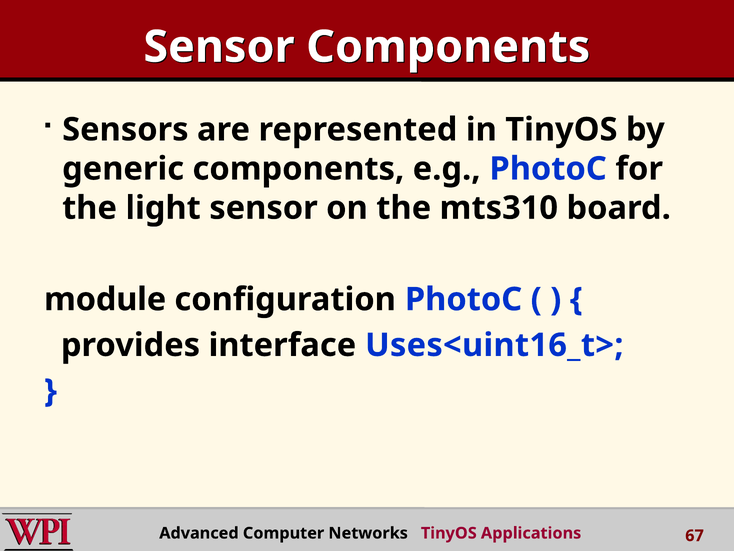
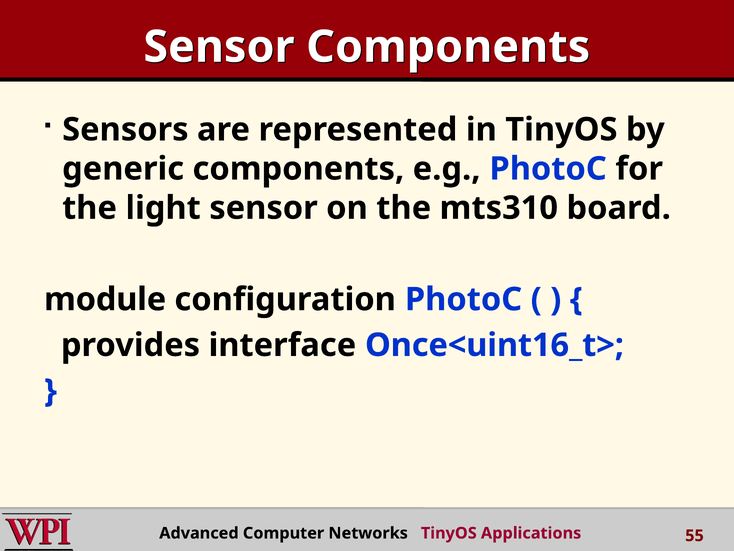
Uses<uint16_t>: Uses<uint16_t> -> Once<uint16_t> (495, 345)
67: 67 -> 55 (695, 535)
